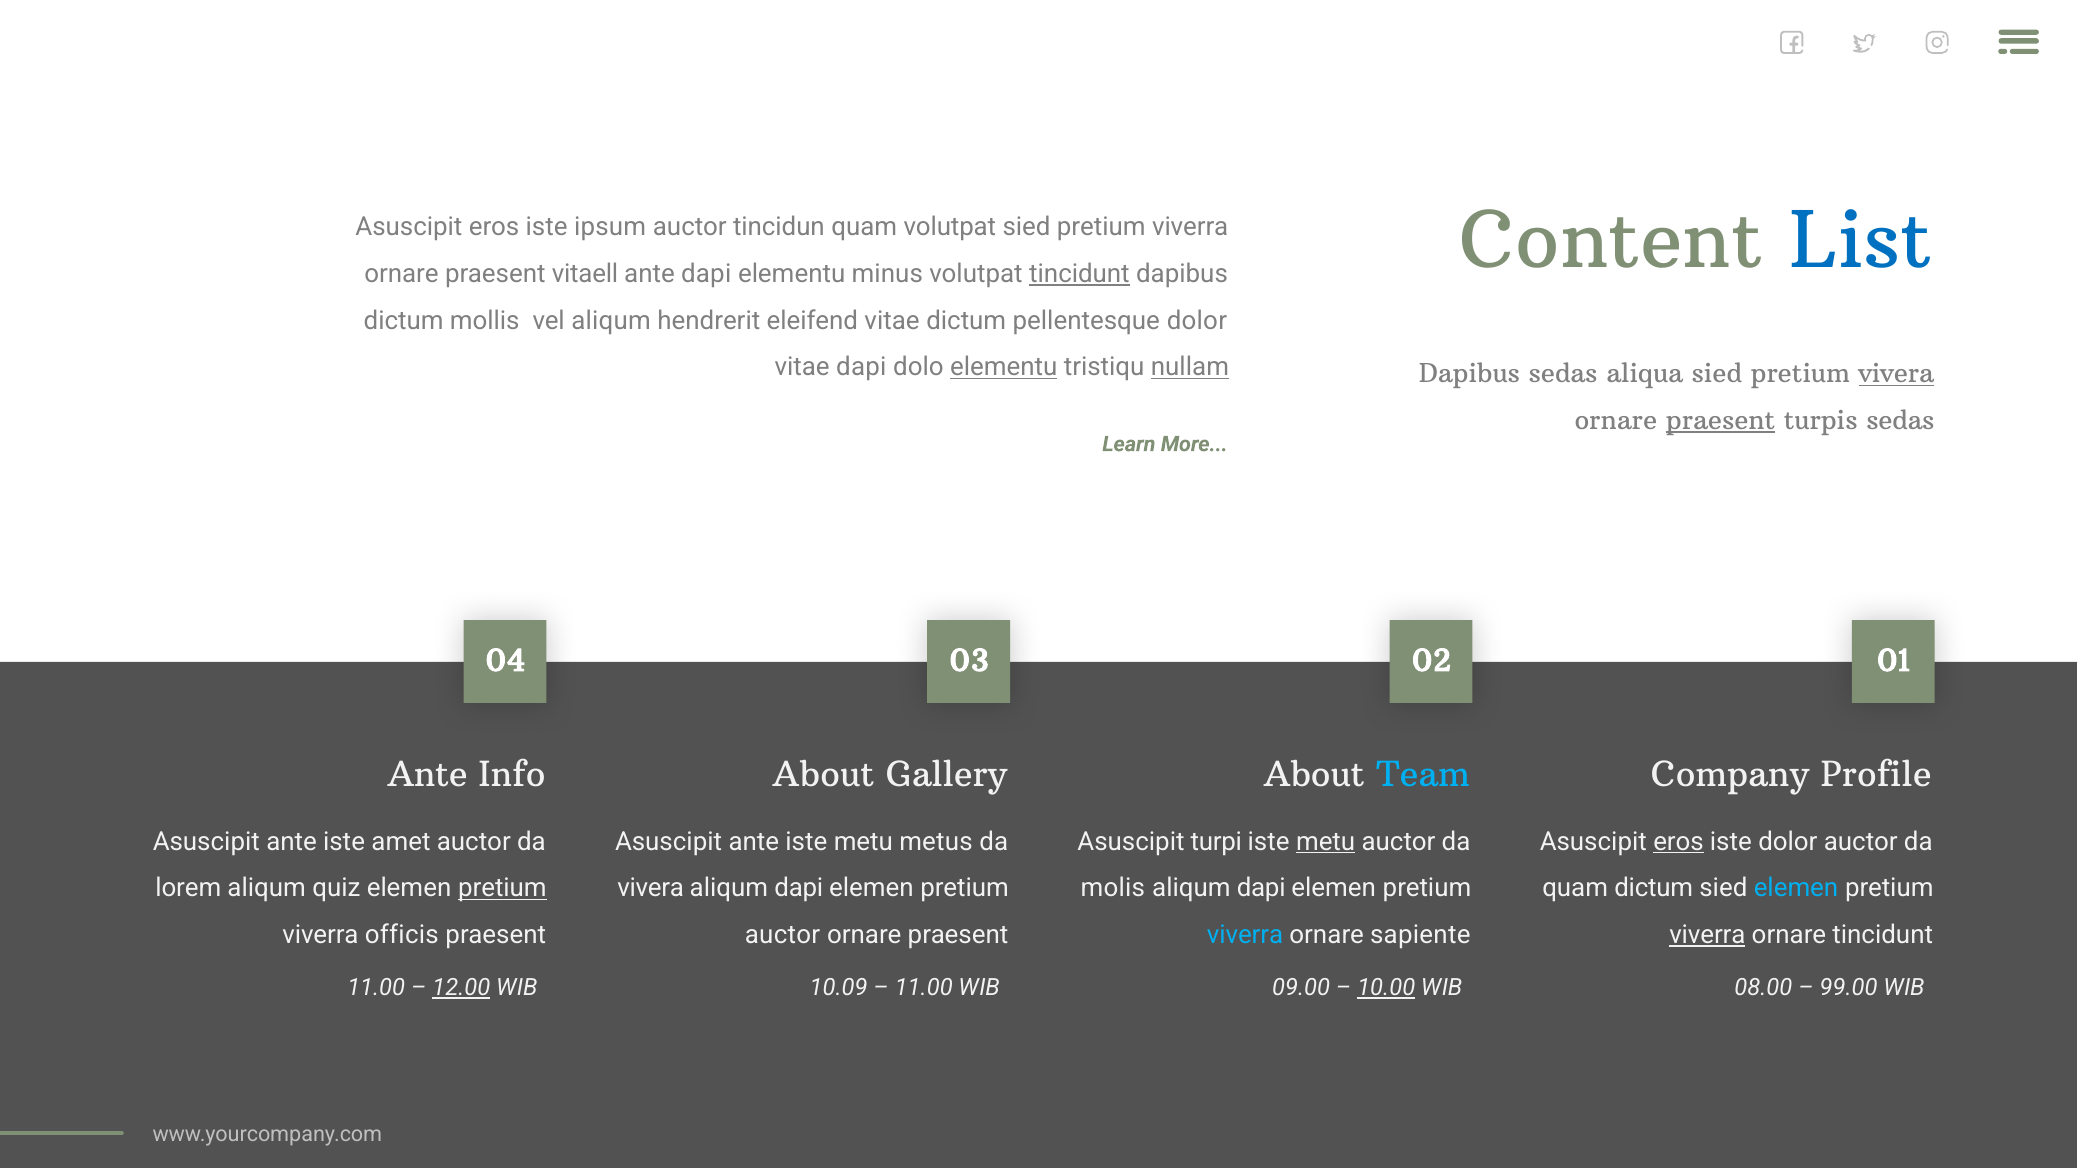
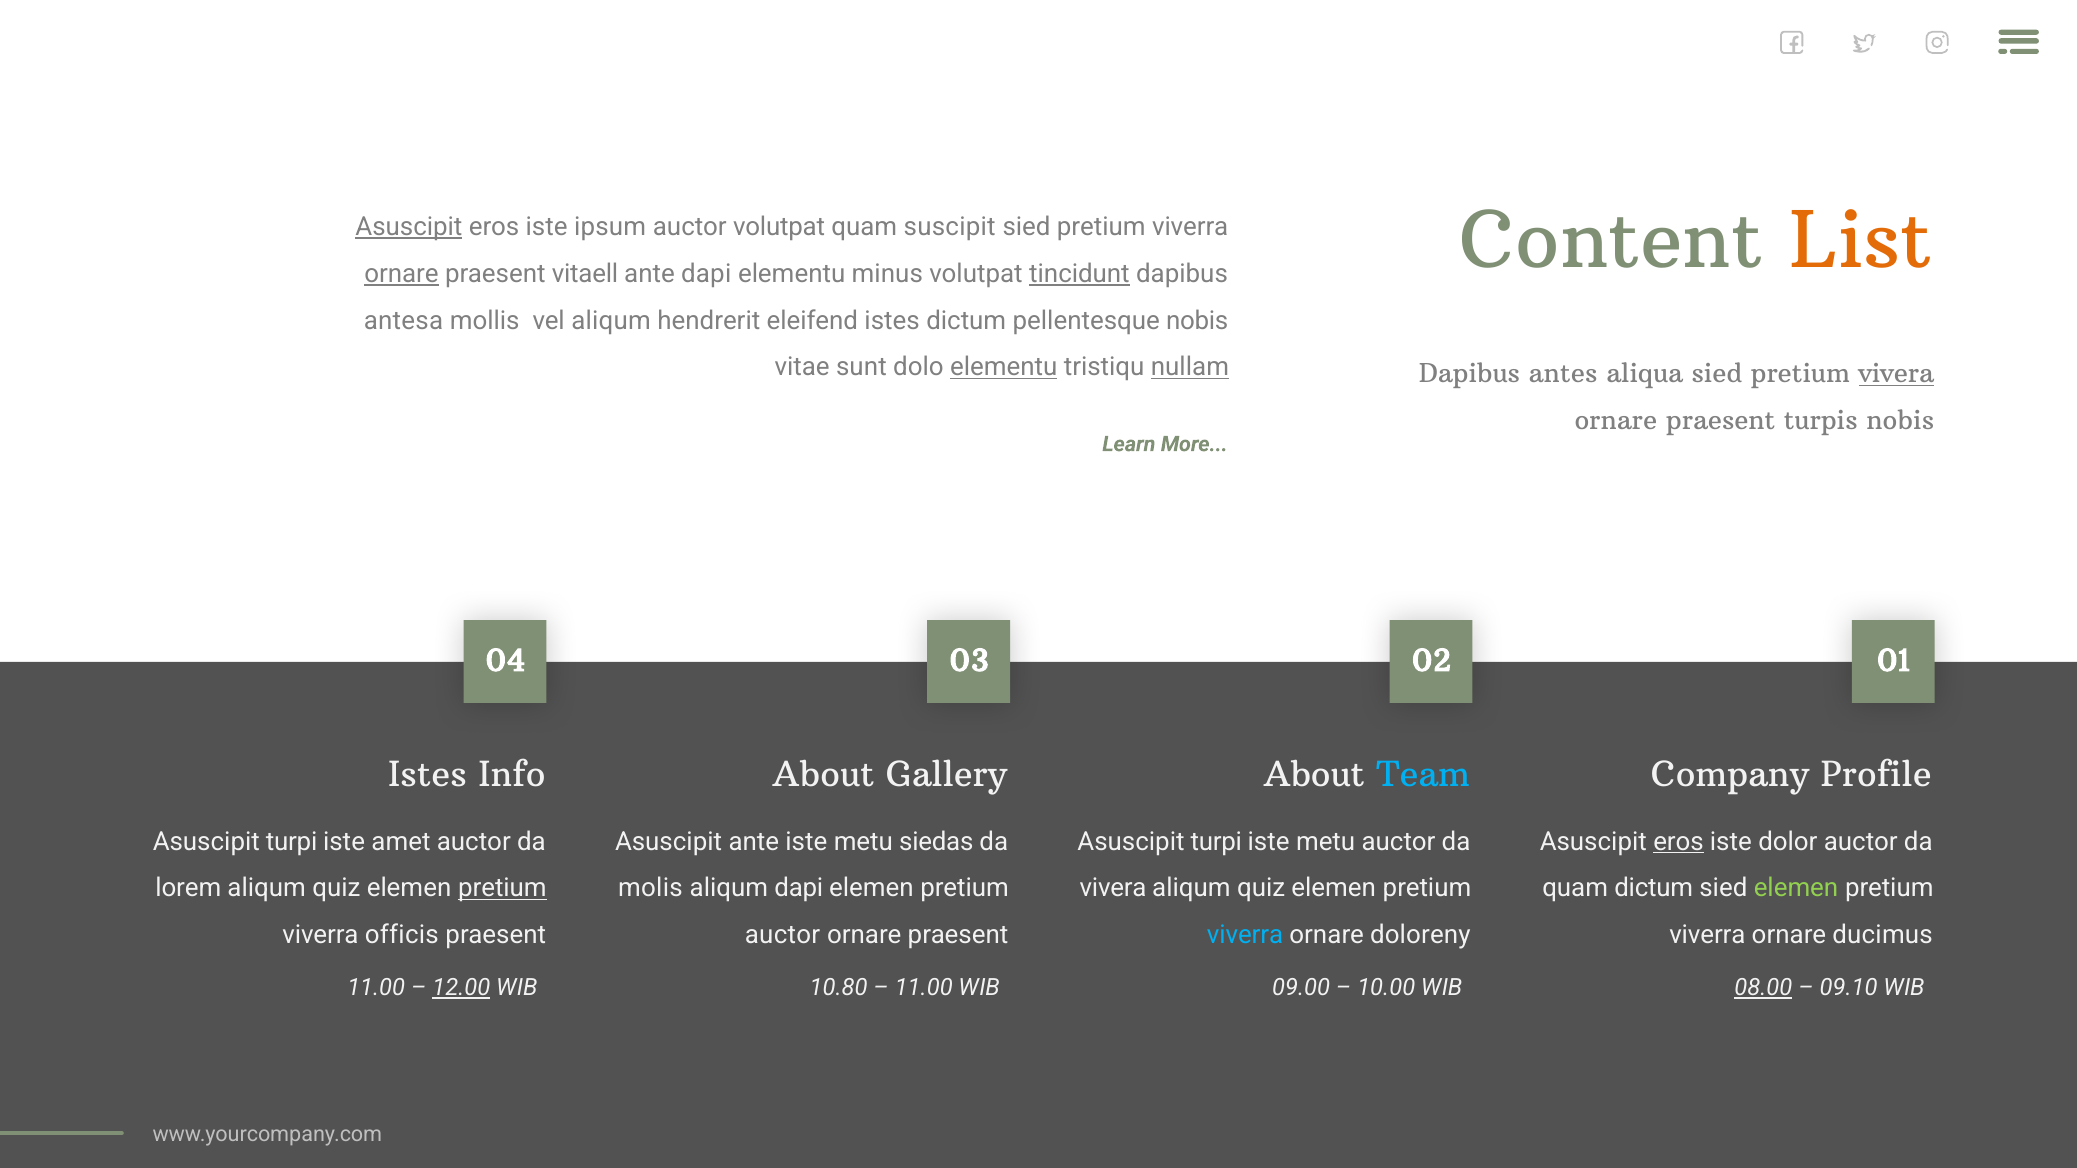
List colour: blue -> orange (1861, 242)
Asuscipit underline: none -> present (409, 227)
auctor tincidun: tincidun -> volutpat (779, 227)
quam volutpat: volutpat -> suscipit (950, 227)
ornare underline: none -> present (402, 274)
dictum: dictum -> antesa (403, 320)
eleifend vitae: vitae -> istes (892, 320)
pellentesque dolor: dolor -> nobis (1197, 320)
vitae dapi: dapi -> sunt (861, 367)
Dapibus sedas: sedas -> antes (1563, 374)
praesent underline: present -> none (1721, 421)
turpis sedas: sedas -> nobis (1900, 421)
Ante: Ante -> Istes (427, 775)
ante: ante -> turpi (292, 842)
metus: metus -> siedas (936, 842)
metu underline: present -> none (1326, 842)
vivera: vivera -> molis (650, 888)
molis: molis -> vivera (1113, 888)
dapi: dapi -> quiz (1261, 888)
elemen colour: light blue -> light green (1796, 888)
sapiente: sapiente -> doloreny (1420, 935)
viverra underline: present -> none (1707, 935)
ornare tincidunt: tincidunt -> ducimus (1883, 935)
10.09: 10.09 -> 10.80 (839, 988)
10.00 underline: present -> none (1386, 988)
08.00 underline: none -> present (1763, 988)
99.00: 99.00 -> 09.10 (1849, 988)
